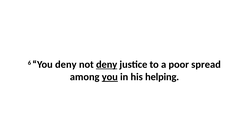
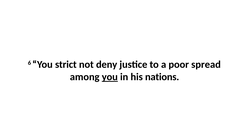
You deny: deny -> strict (66, 65)
deny underline: present -> none (107, 65)
helping: helping -> nations (162, 77)
